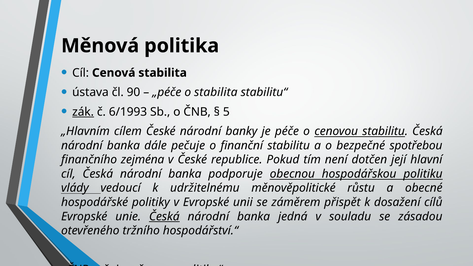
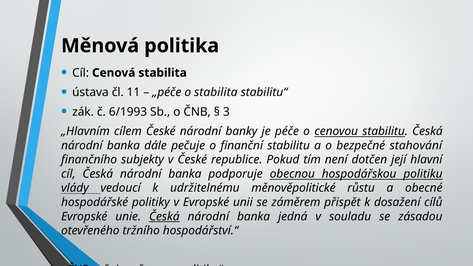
90: 90 -> 11 (133, 92)
zák underline: present -> none (83, 112)
5: 5 -> 3 (226, 112)
spotřebou: spotřebou -> stahování (416, 146)
zejména: zejména -> subjekty (143, 160)
